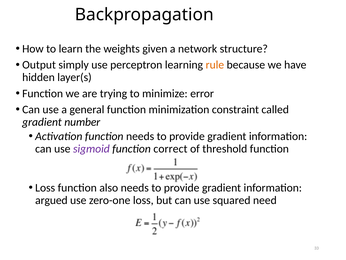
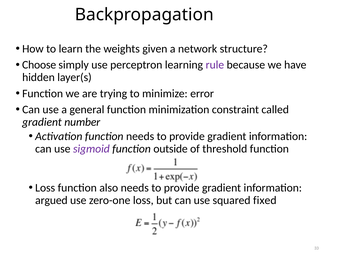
Output: Output -> Choose (39, 65)
rule colour: orange -> purple (215, 65)
correct: correct -> outside (171, 149)
need: need -> fixed (265, 200)
